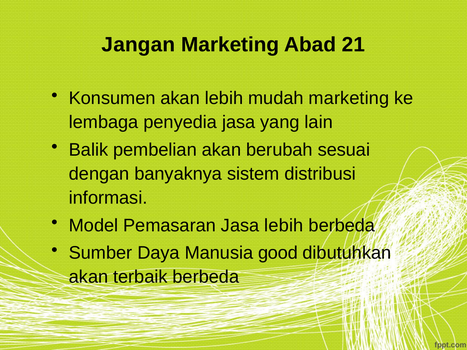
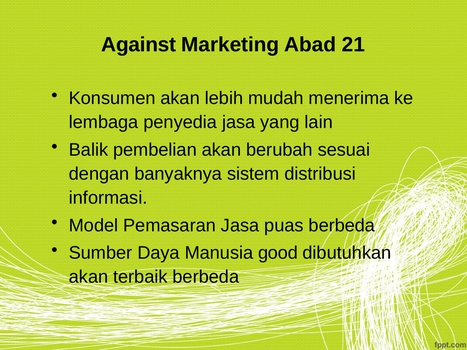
Jangan: Jangan -> Against (139, 45)
mudah marketing: marketing -> menerima (349, 98)
Jasa lebih: lebih -> puas (284, 226)
